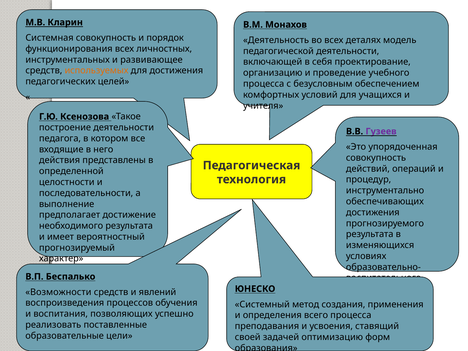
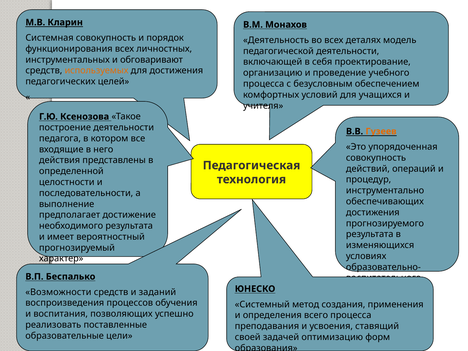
развивающее: развивающее -> обговаривают (152, 60)
Гузеев colour: purple -> orange (381, 131)
явлений: явлений -> заданий (157, 292)
